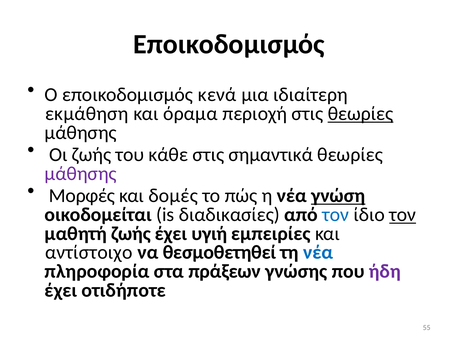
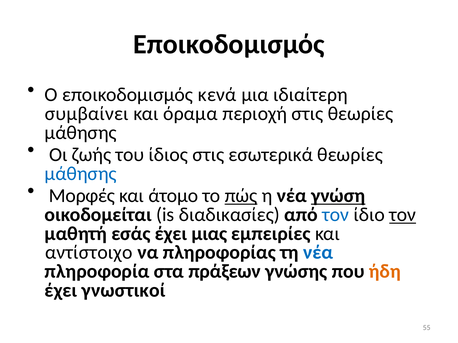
εκμάθηση: εκμάθηση -> συμβαίνει (87, 114)
θεωρίες underline: present -> none (361, 114)
κάθε: κάθε -> ίδιος (168, 155)
σημαντικά: σημαντικά -> εσωτερικά (271, 155)
μάθησης colour: purple -> blue (81, 174)
δομές: δομές -> άτομο (173, 196)
πώς underline: none -> present (241, 196)
μαθητή ζωής: ζωής -> εσάς (131, 234)
υγιή: υγιή -> μιας (209, 234)
θεσμοθετηθεί: θεσμοθετηθεί -> πληροφορίας (219, 253)
ήδη colour: purple -> orange (385, 272)
οτιδήποτε: οτιδήποτε -> γνωστικοί (124, 291)
